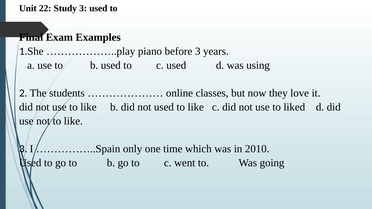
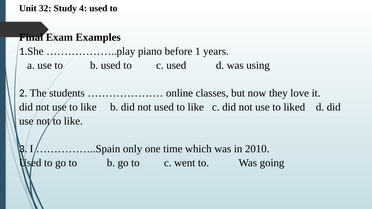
22: 22 -> 32 (45, 8)
Study 3: 3 -> 4 (83, 8)
before 3: 3 -> 1 (198, 51)
